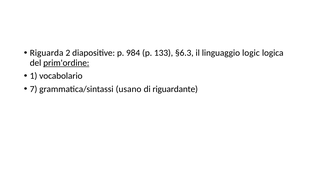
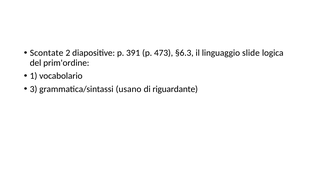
Riguarda: Riguarda -> Scontate (47, 53)
984: 984 -> 391 (133, 53)
133: 133 -> 473 (164, 53)
logic: logic -> slide (251, 53)
prim'ordine underline: present -> none (66, 63)
7: 7 -> 3 (34, 89)
